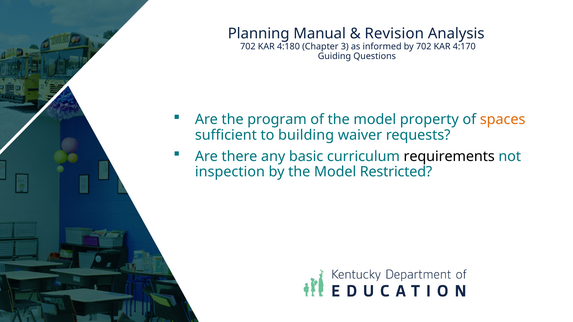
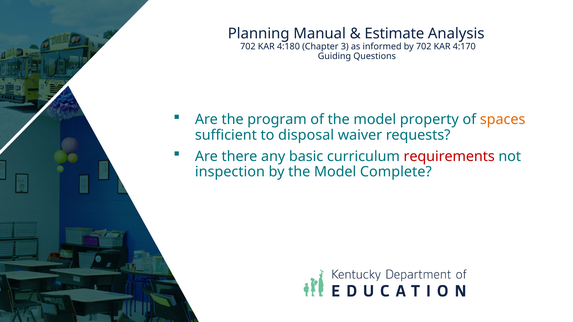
Revision: Revision -> Estimate (394, 34)
building: building -> disposal (306, 135)
requirements colour: black -> red (449, 157)
Restricted: Restricted -> Complete (396, 172)
